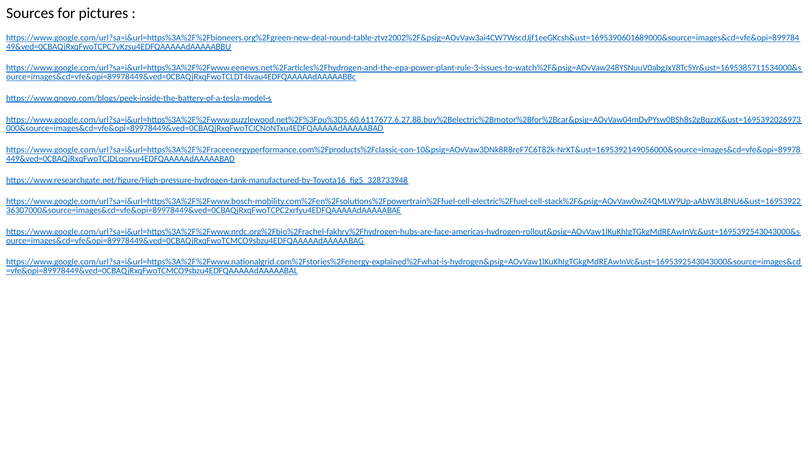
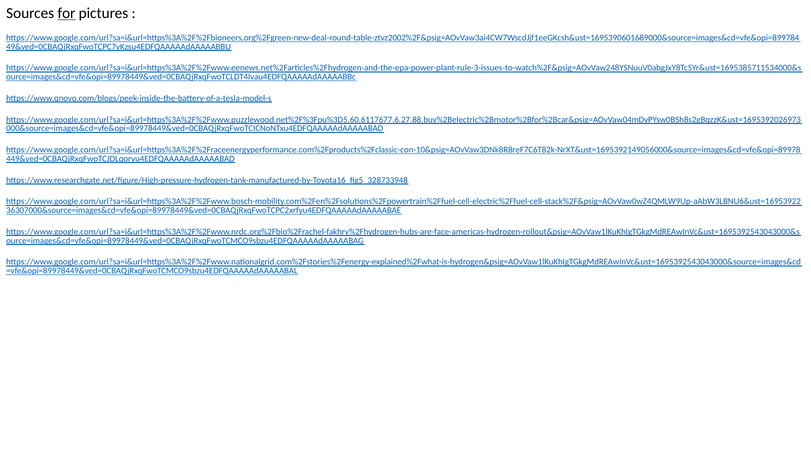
for underline: none -> present (66, 13)
